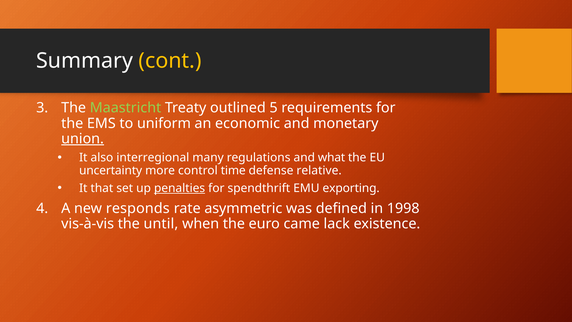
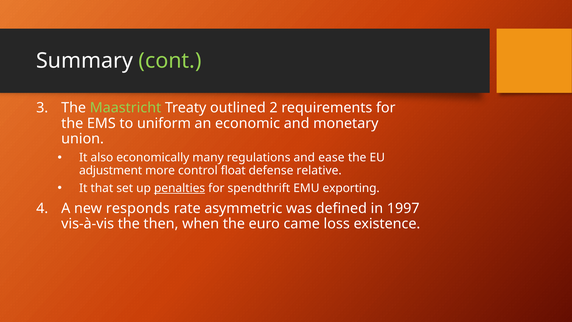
cont colour: yellow -> light green (170, 61)
5: 5 -> 2 (274, 108)
union underline: present -> none (83, 139)
interregional: interregional -> economically (153, 158)
what: what -> ease (331, 158)
uncertainty: uncertainty -> adjustment (111, 170)
time: time -> float (233, 170)
1998: 1998 -> 1997 (403, 208)
until: until -> then (161, 224)
lack: lack -> loss (337, 224)
